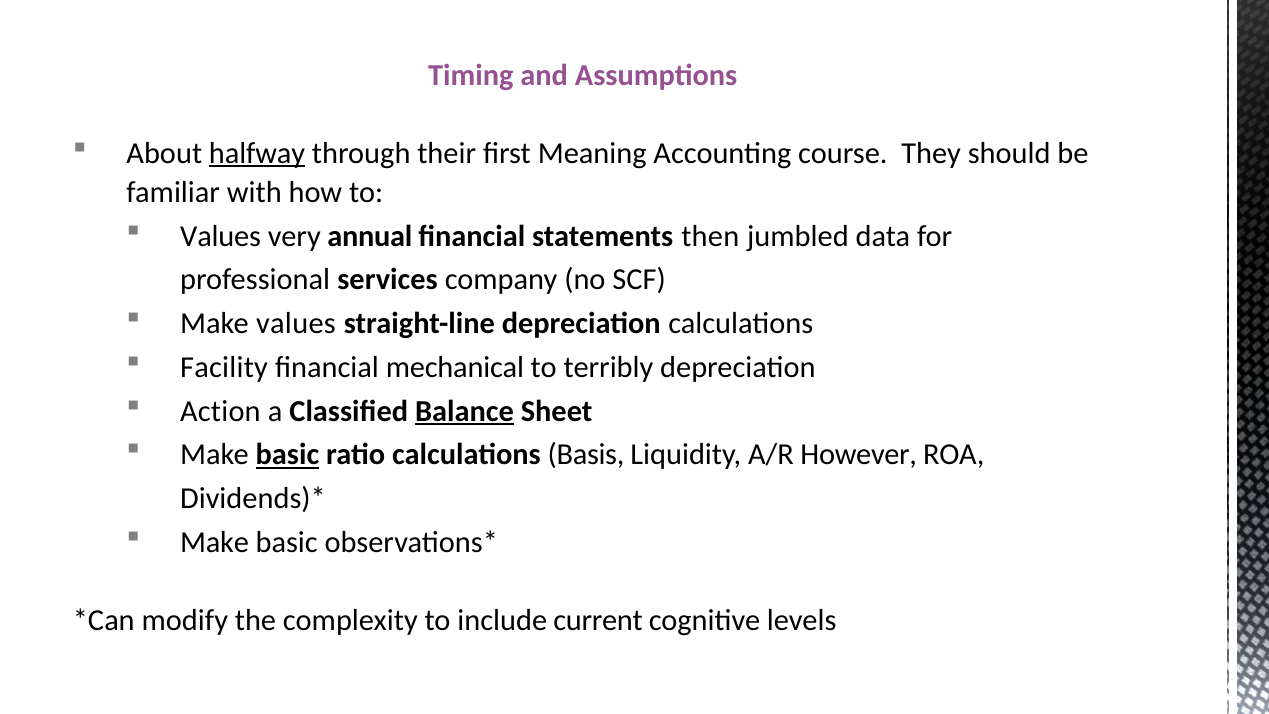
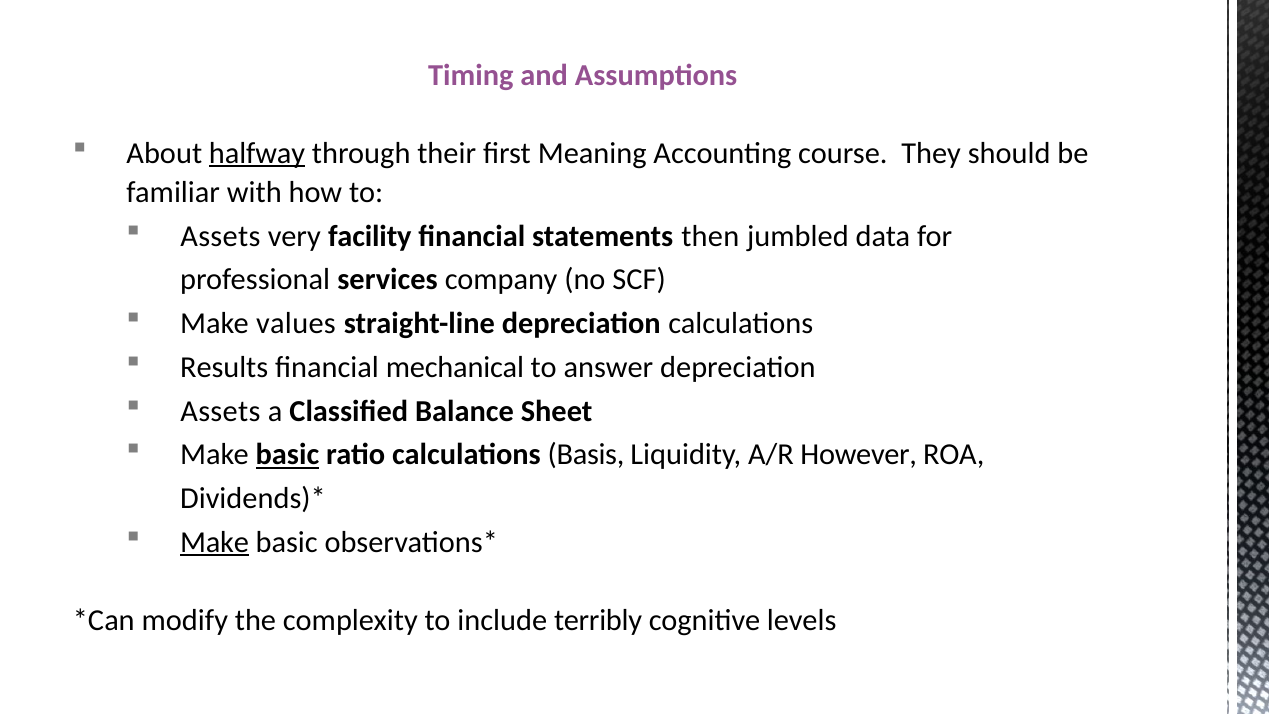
Values: Values -> Assets (220, 236)
annual: annual -> facility (370, 236)
Facility: Facility -> Results (224, 367)
terribly: terribly -> answer (608, 367)
Action: Action -> Assets (220, 411)
Balance underline: present -> none (464, 411)
Make underline: none -> present (215, 542)
current: current -> terribly (598, 620)
